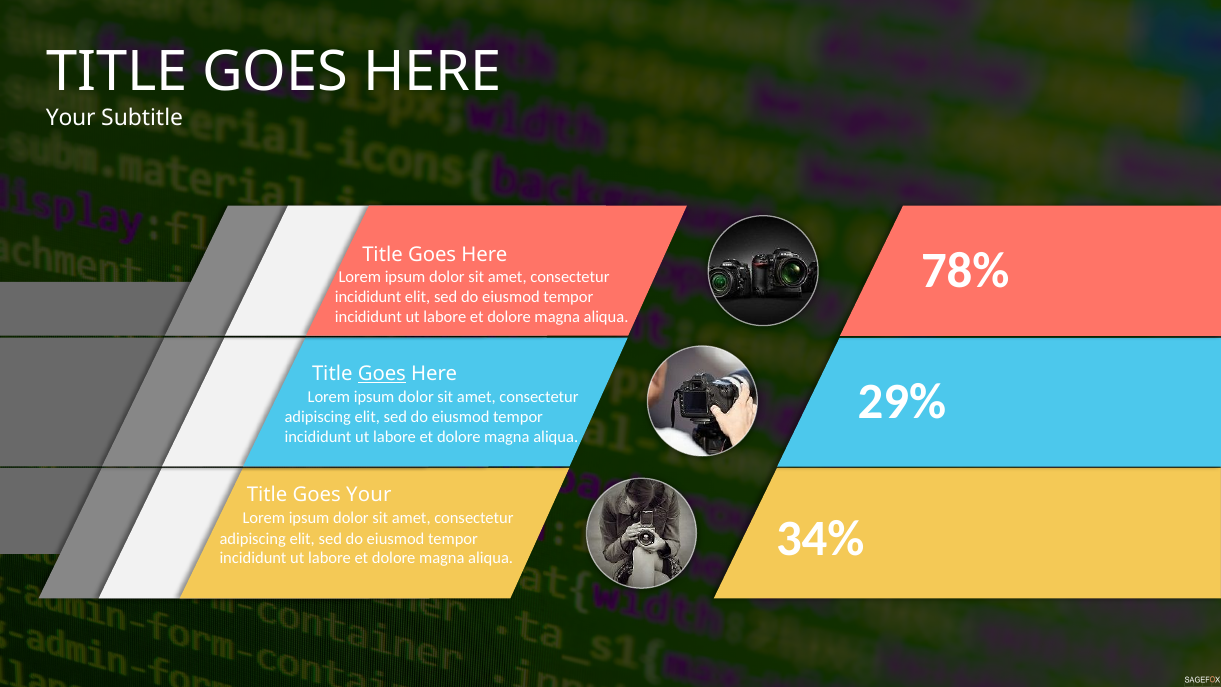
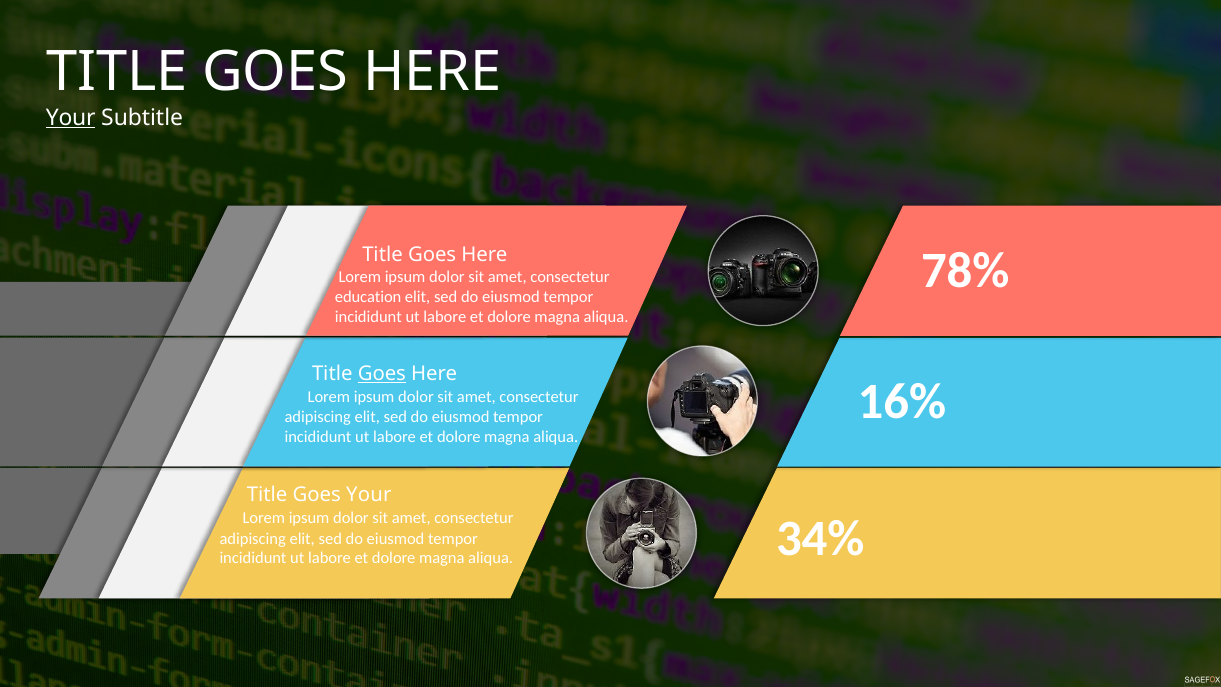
Your underline: none -> present (71, 117)
incididunt: incididunt -> education (368, 297)
29%: 29% -> 16% (902, 401)
